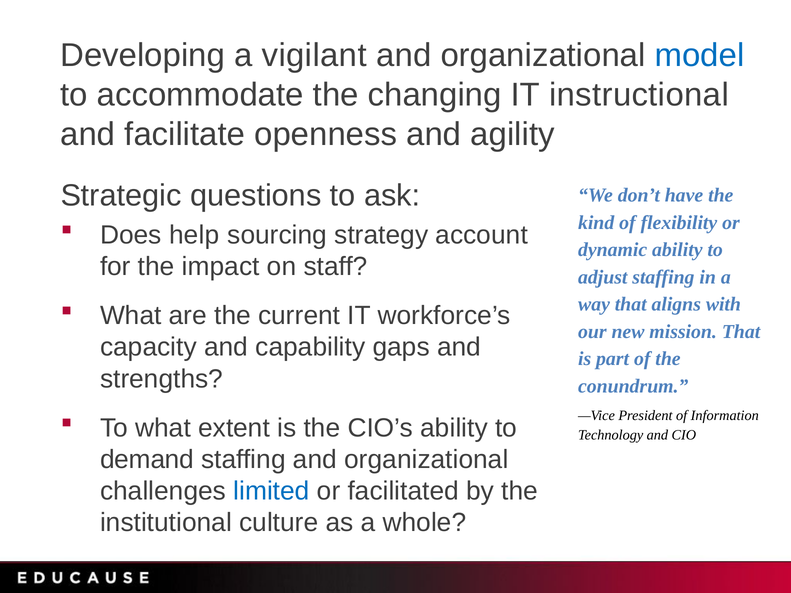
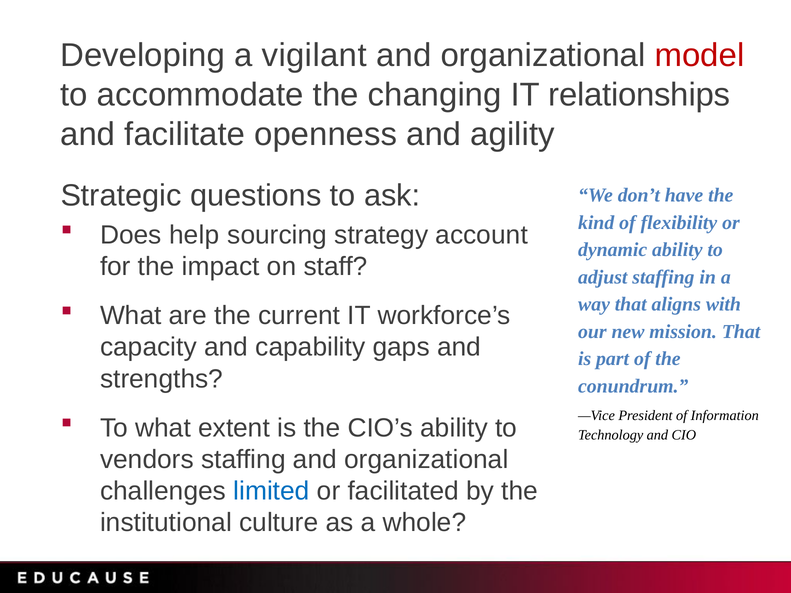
model colour: blue -> red (700, 55)
instructional: instructional -> relationships (639, 95)
demand: demand -> vendors (147, 460)
